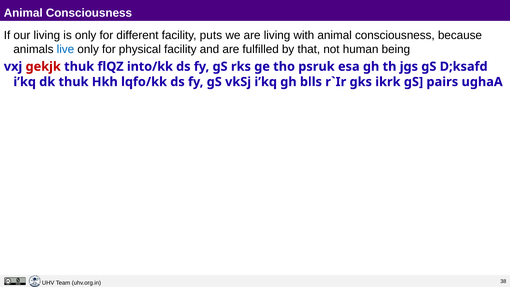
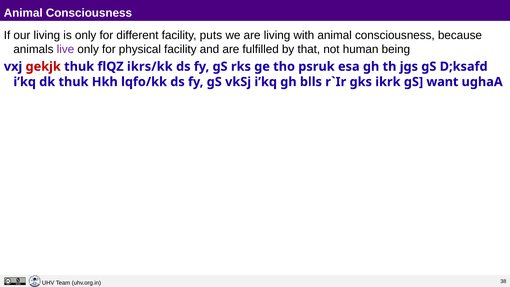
live colour: blue -> purple (65, 49)
into/kk: into/kk -> ikrs/kk (150, 67)
pairs: pairs -> want (442, 82)
